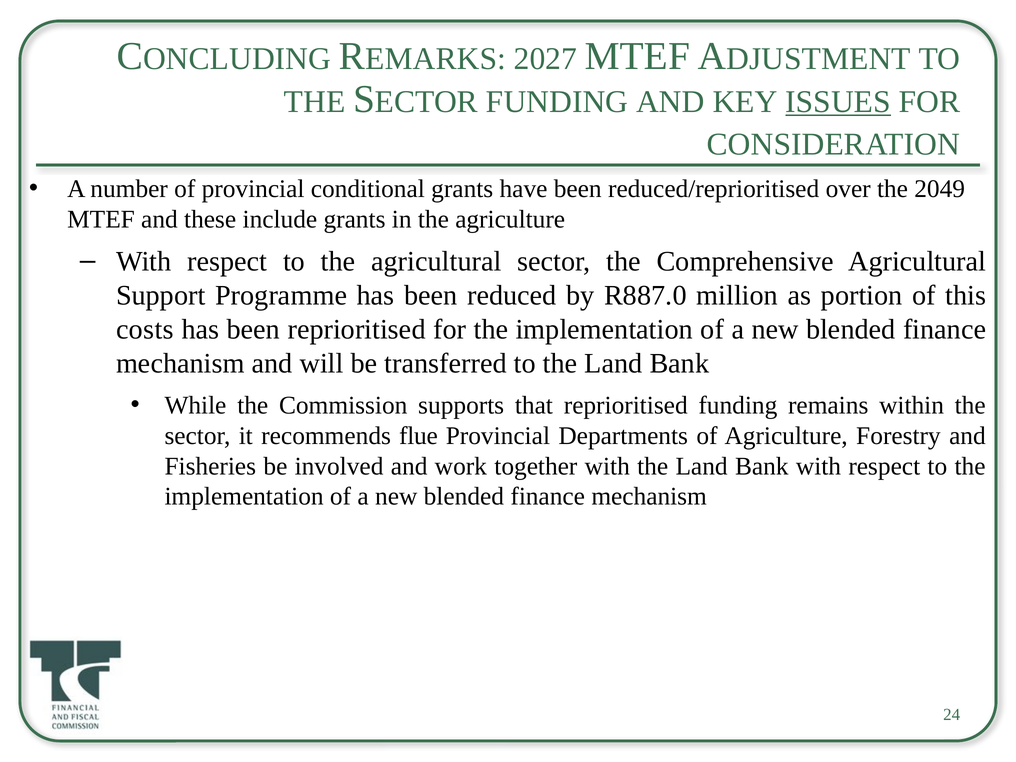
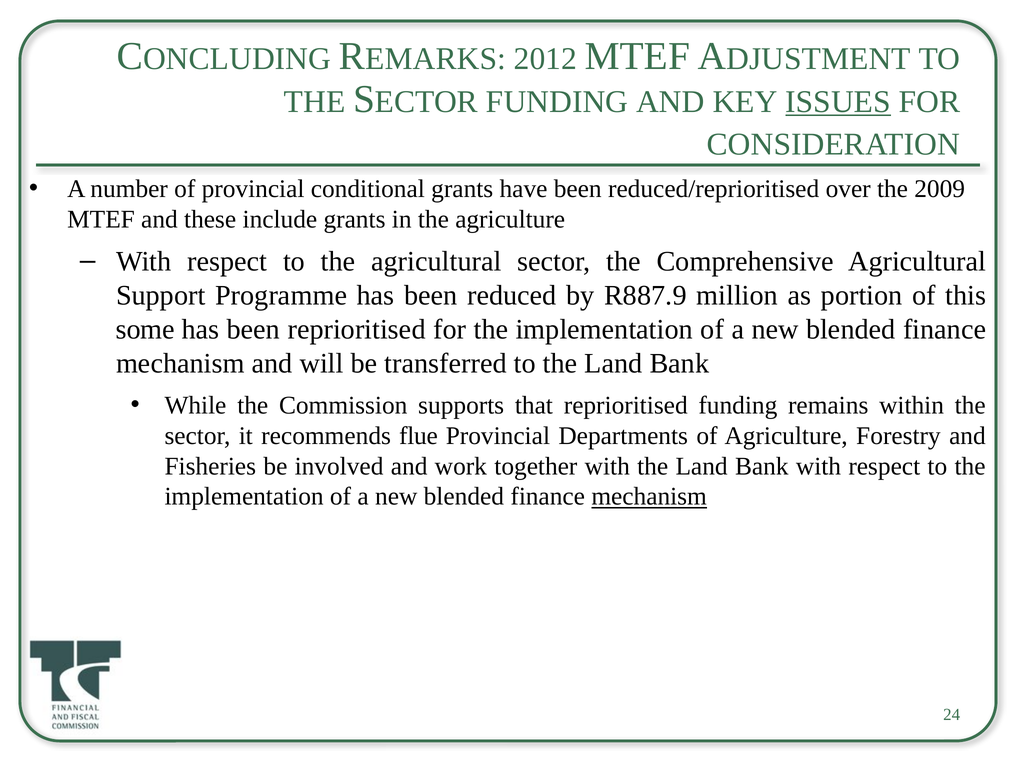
2027: 2027 -> 2012 (545, 59)
2049: 2049 -> 2009 (940, 189)
R887.0: R887.0 -> R887.9 (645, 296)
costs: costs -> some (145, 329)
mechanism underline: none -> present (649, 497)
